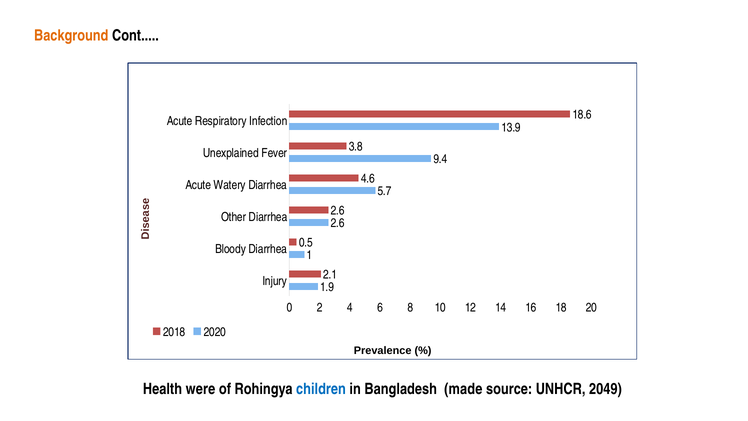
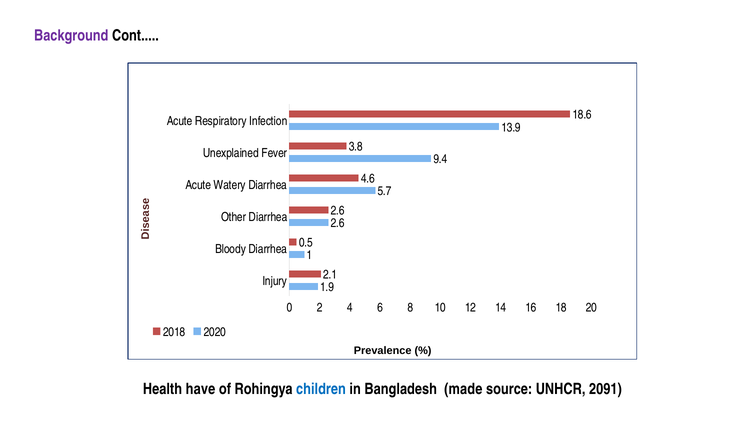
Background colour: orange -> purple (71, 36)
were: were -> have (200, 389)
2049: 2049 -> 2091 (605, 389)
